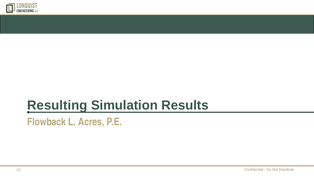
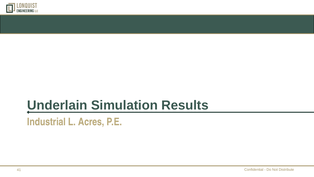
Resulting: Resulting -> Underlain (57, 105)
Flowback: Flowback -> Industrial (47, 122)
